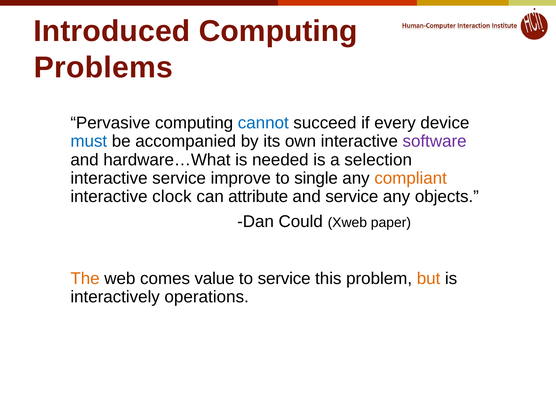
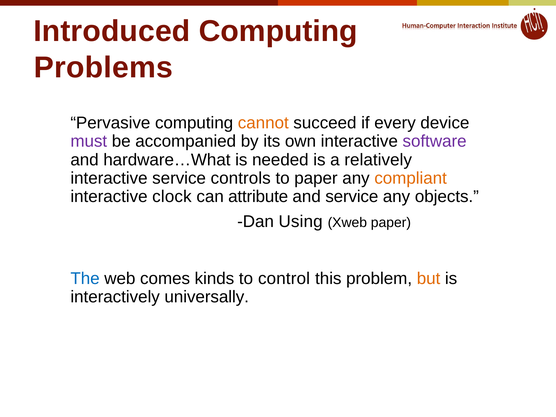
cannot colour: blue -> orange (263, 123)
must colour: blue -> purple (89, 141)
selection: selection -> relatively (378, 160)
improve: improve -> controls (241, 178)
to single: single -> paper (316, 178)
Could: Could -> Using (301, 222)
The colour: orange -> blue (85, 279)
value: value -> kinds (214, 279)
to service: service -> control (284, 279)
operations: operations -> universally (207, 297)
